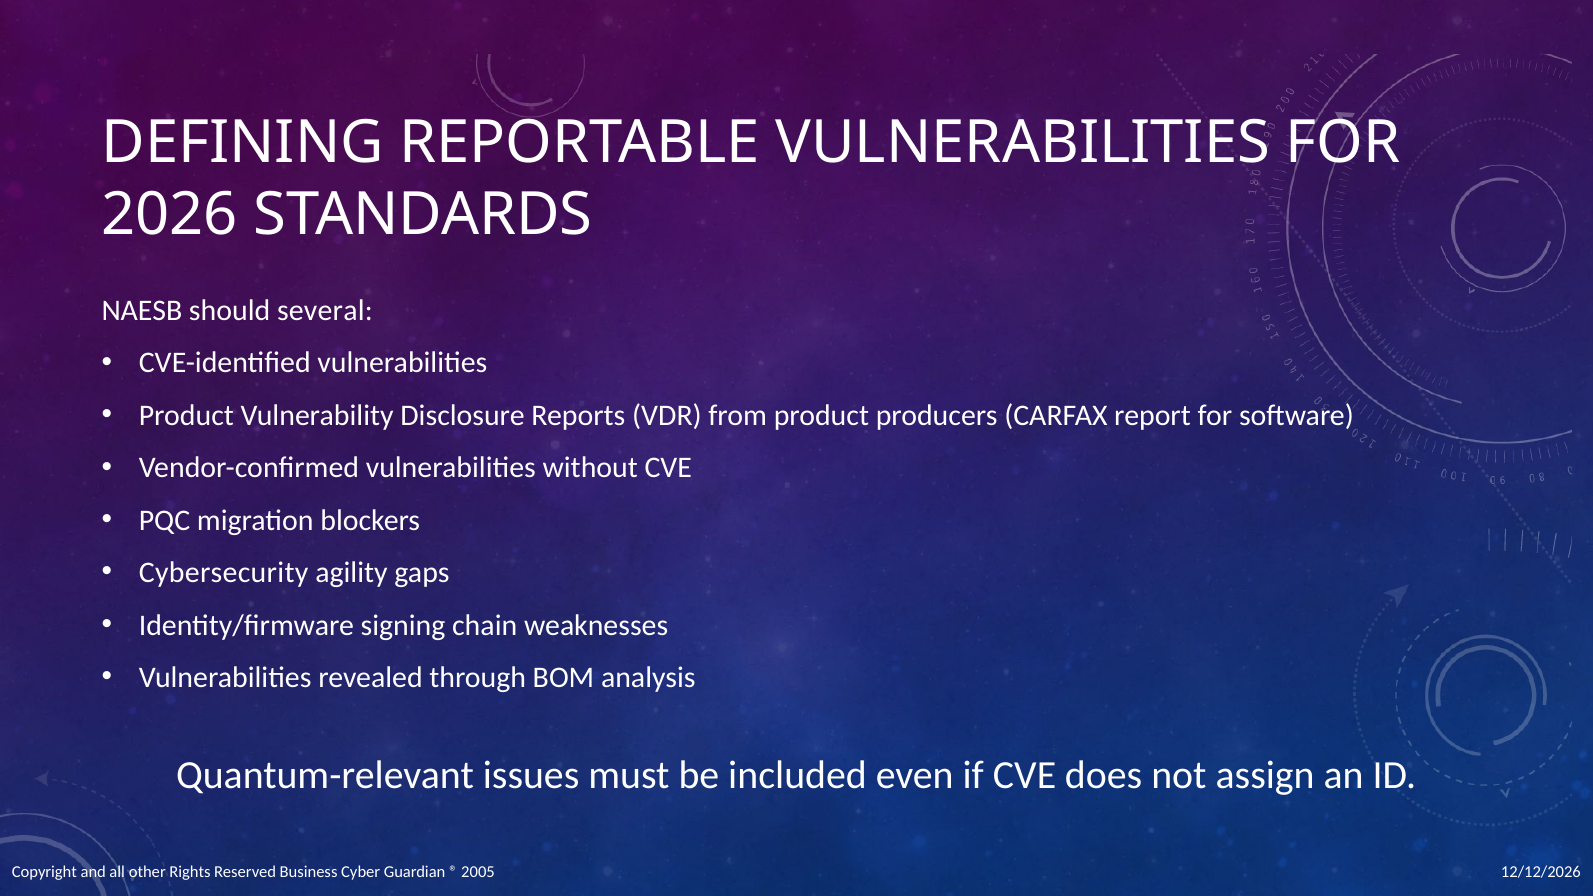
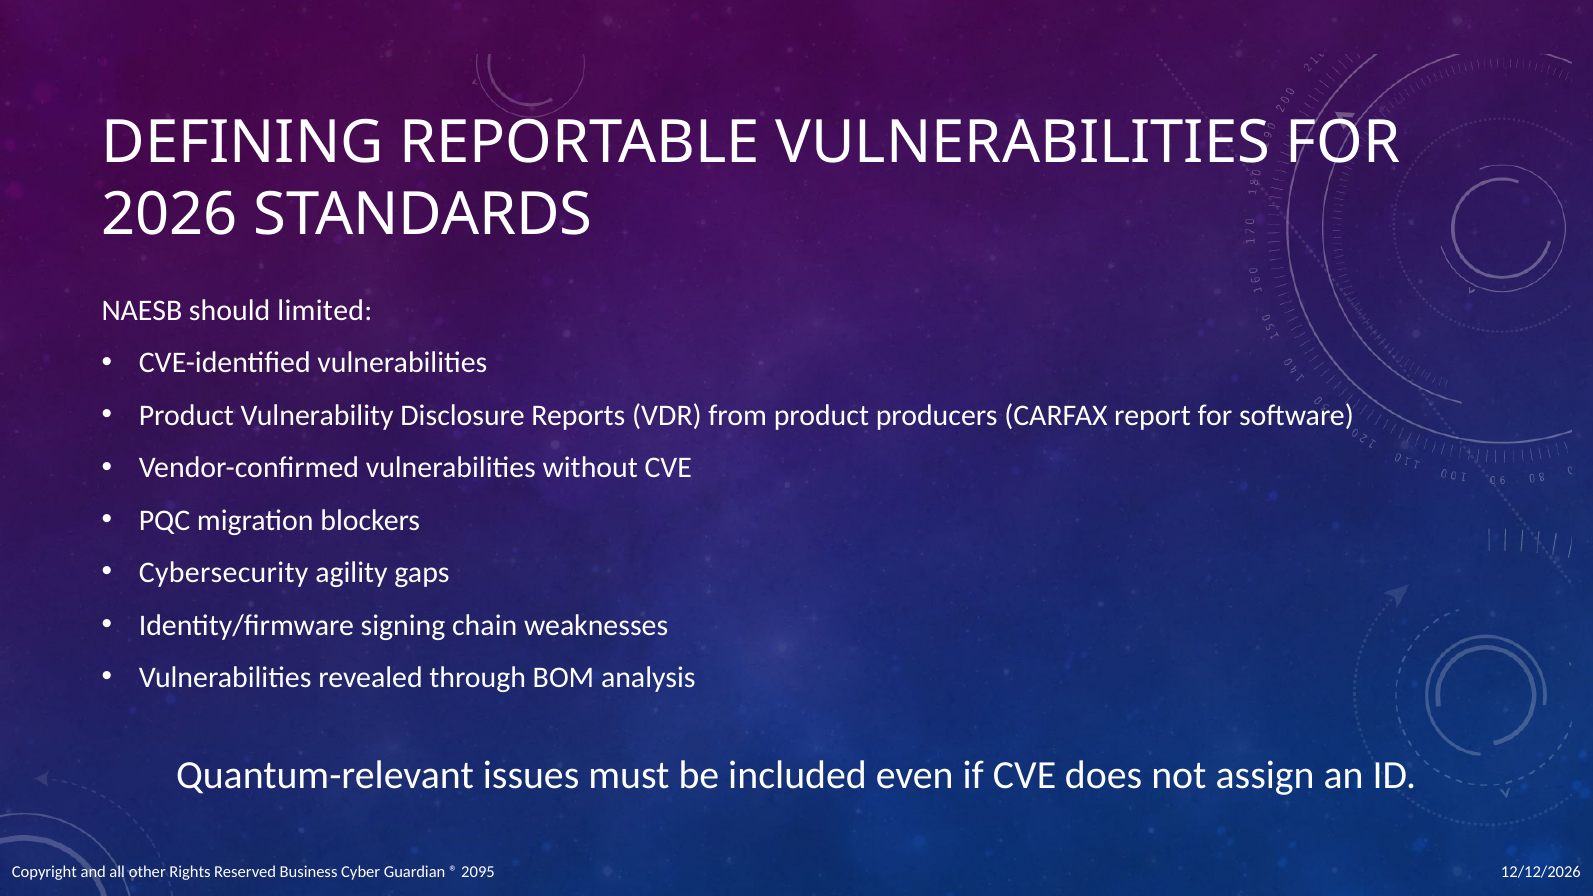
several: several -> limited (325, 311)
2005: 2005 -> 2095 (478, 872)
